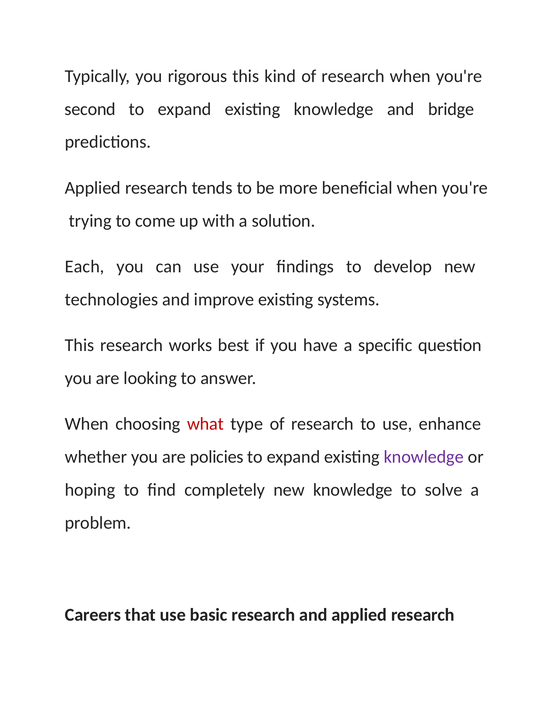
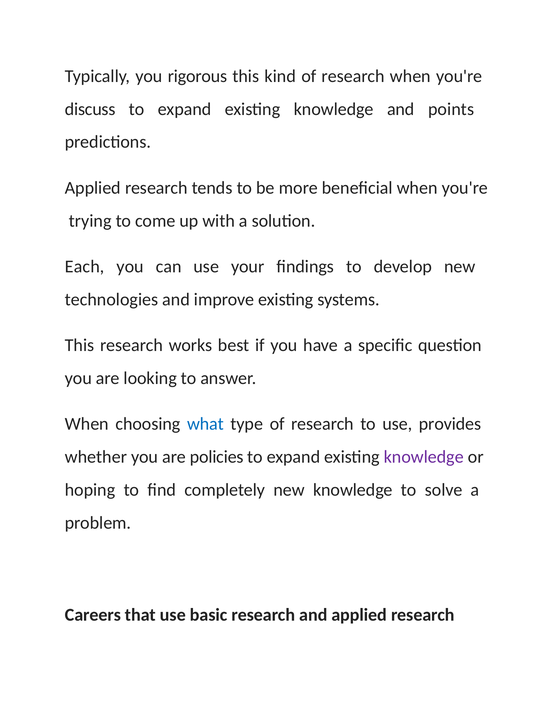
second: second -> discuss (90, 109)
bridge: bridge -> points (451, 109)
what colour: red -> blue (206, 424)
enhance: enhance -> provides (450, 424)
